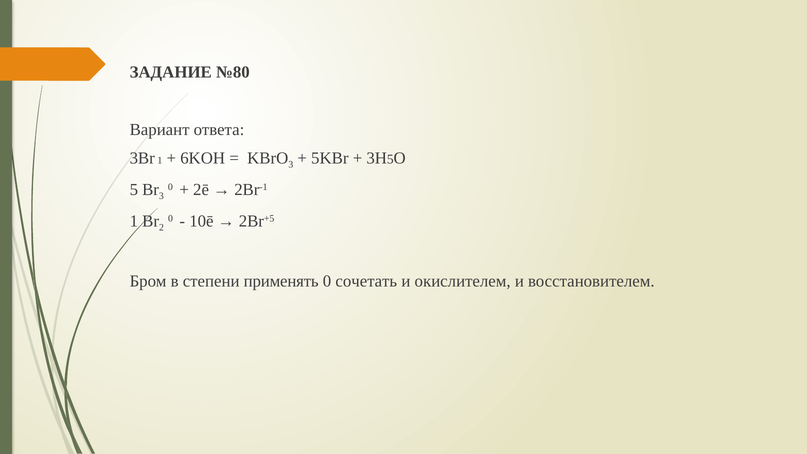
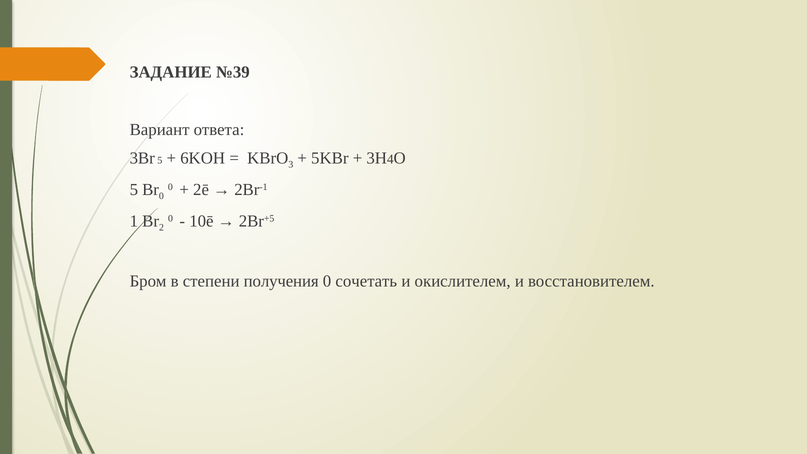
№80: №80 -> №39 (233, 72)
3Br 1: 1 -> 5 (160, 160)
5: 5 -> 4 (390, 159)
3: 3 -> 0 (161, 196)
применять: применять -> получения (281, 281)
